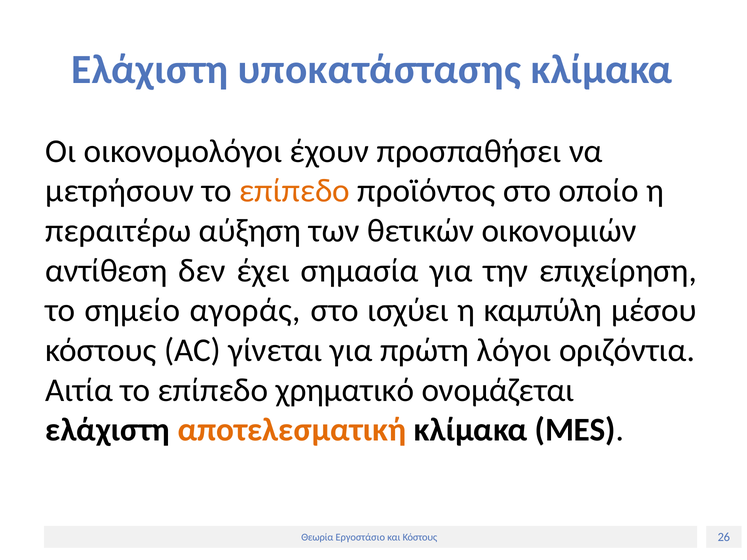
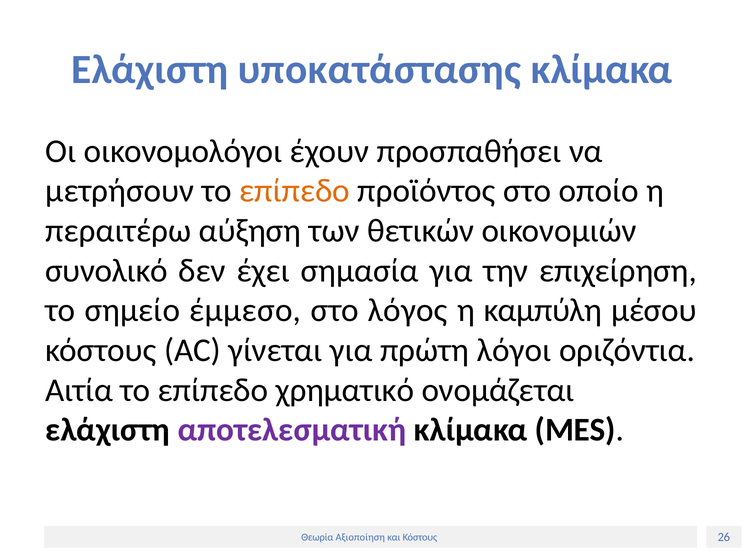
αντίθεση: αντίθεση -> συνολικό (106, 271)
αγοράς: αγοράς -> έμμεσο (245, 311)
ισχύει: ισχύει -> λόγος (408, 311)
αποτελεσματική colour: orange -> purple (292, 430)
Εργοστάσιο: Εργοστάσιο -> Αξιοποίηση (360, 537)
